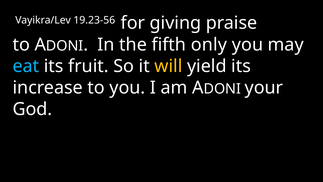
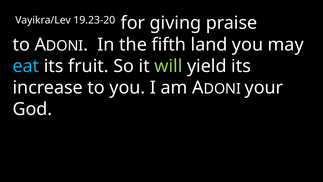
19.23-56: 19.23-56 -> 19.23-20 (94, 20)
only: only -> land (209, 45)
will colour: yellow -> light green (168, 66)
